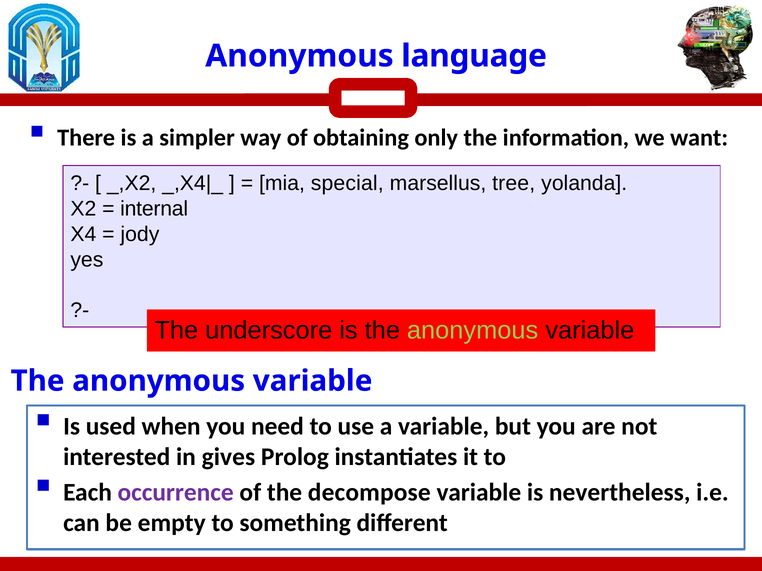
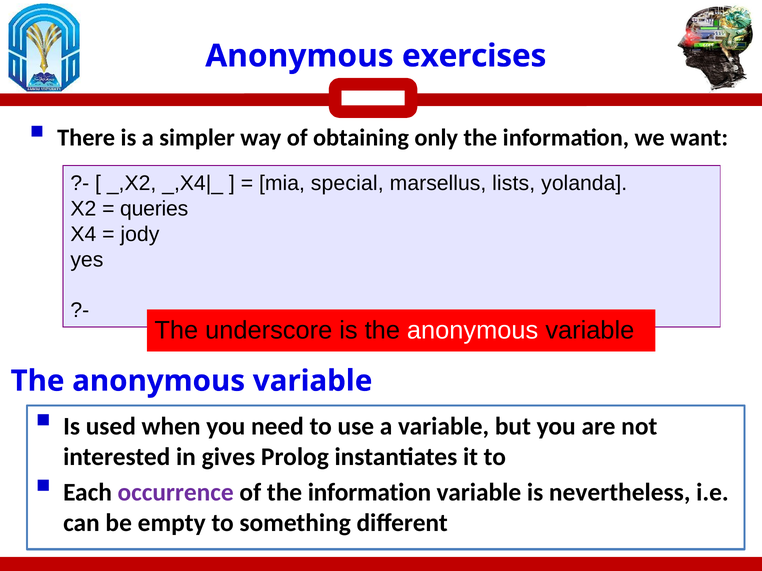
language: language -> exercises (474, 56)
tree: tree -> lists (514, 184)
internal: internal -> queries (154, 209)
anonymous colour: light green -> white (473, 330)
of the decompose: decompose -> information (369, 493)
